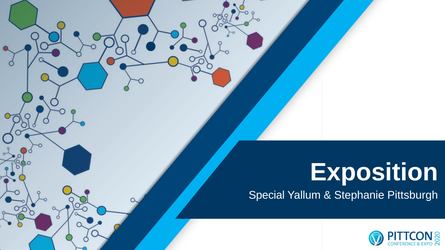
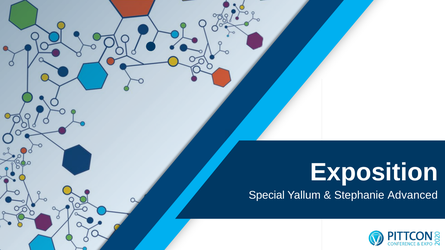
Pittsburgh: Pittsburgh -> Advanced (413, 195)
